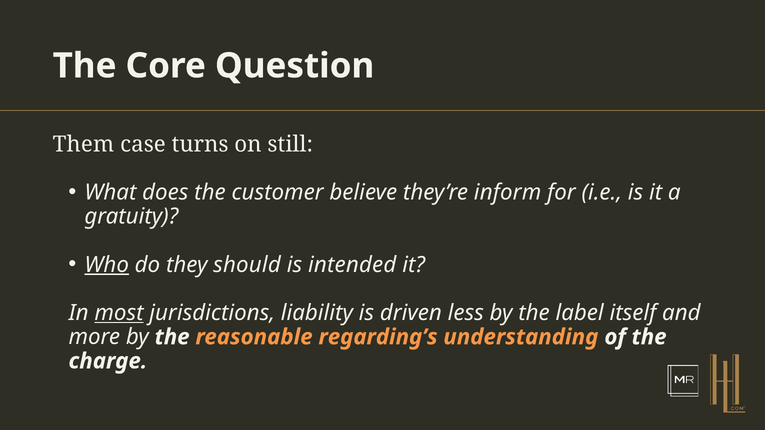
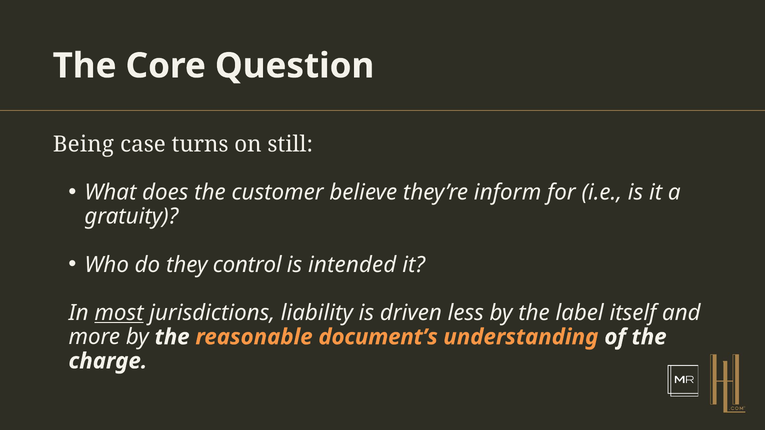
Them: Them -> Being (83, 144)
Who underline: present -> none (107, 265)
should: should -> control (247, 265)
regarding’s: regarding’s -> document’s (378, 337)
